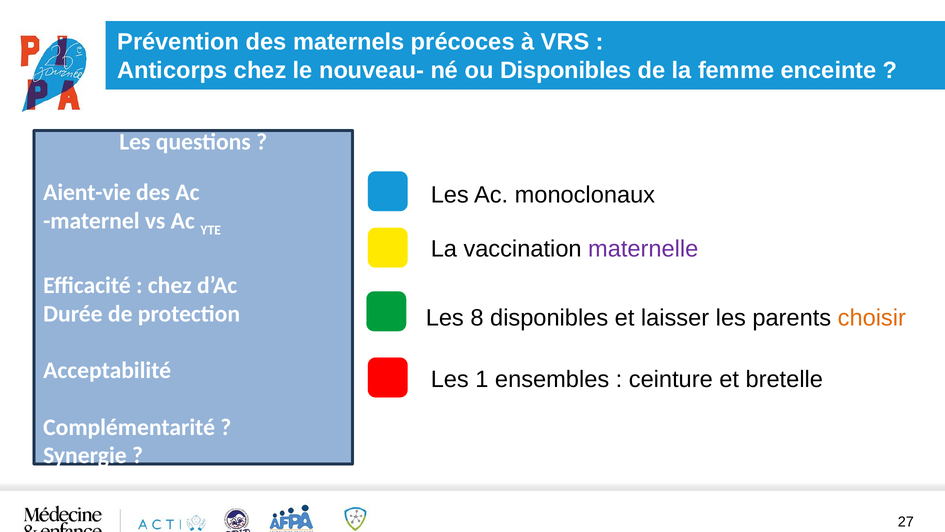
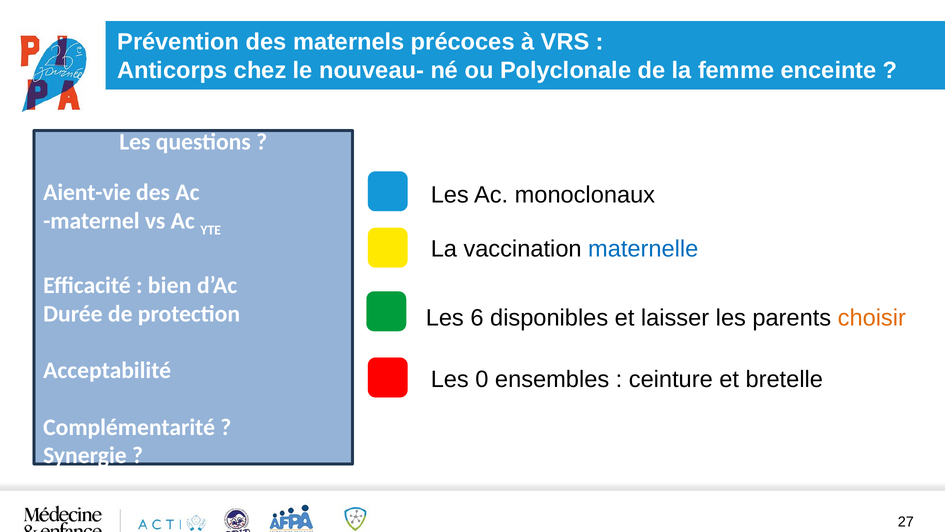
ou Disponibles: Disponibles -> Polyclonale (566, 70)
maternelle colour: purple -> blue (643, 249)
chez: chez -> bien (170, 285)
8: 8 -> 6 (477, 318)
1: 1 -> 0 (482, 379)
